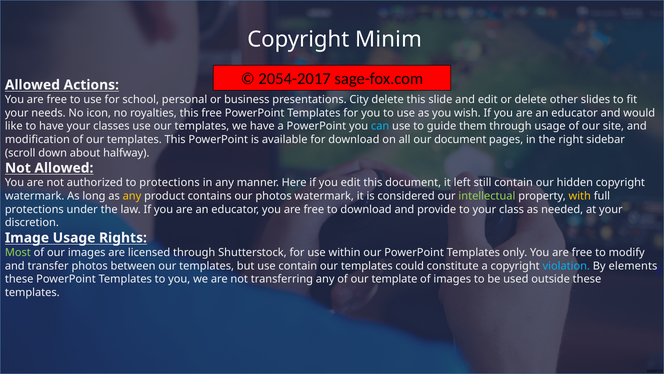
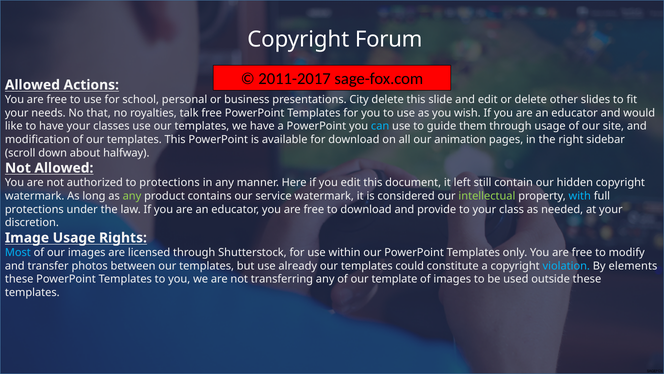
Minim: Minim -> Forum (389, 39)
2054-2017: 2054-2017 -> 2011-2017 (295, 79)
icon: icon -> that (99, 113)
royalties this: this -> talk (189, 113)
our document: document -> animation (460, 139)
any colour: yellow -> light green (132, 196)
our photos: photos -> service (274, 196)
with colour: yellow -> light blue (580, 196)
Most colour: light green -> light blue (18, 252)
use contain: contain -> already (298, 266)
